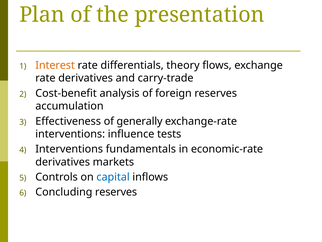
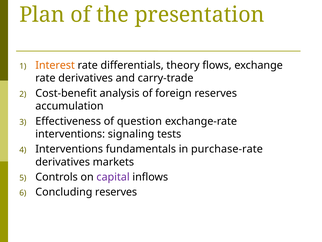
generally: generally -> question (139, 121)
influence: influence -> signaling (131, 134)
economic-rate: economic-rate -> purchase-rate (227, 149)
capital colour: blue -> purple (113, 177)
